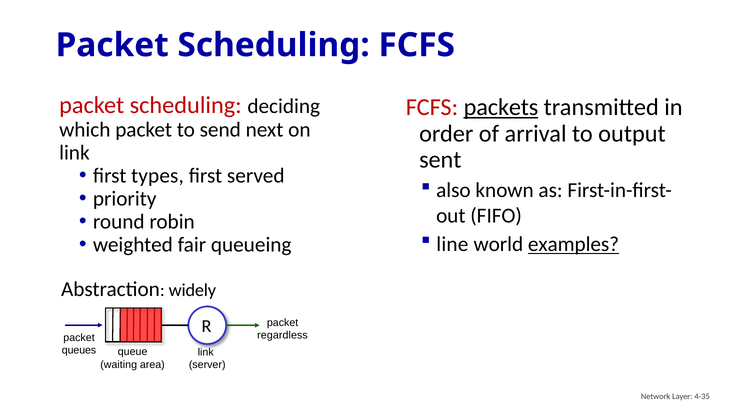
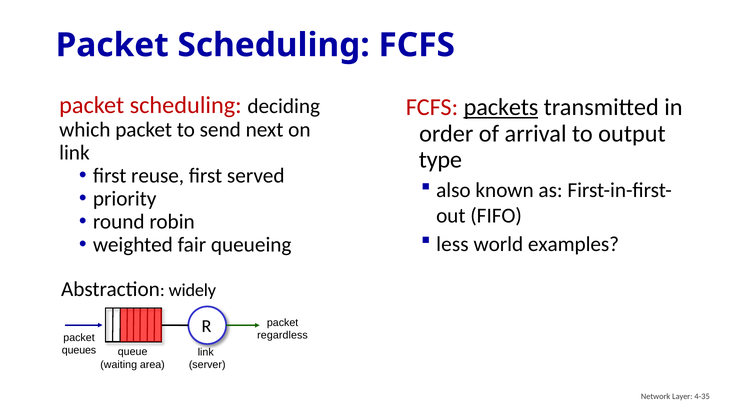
sent: sent -> type (440, 160)
types: types -> reuse (158, 176)
line: line -> less (452, 244)
examples underline: present -> none (573, 244)
